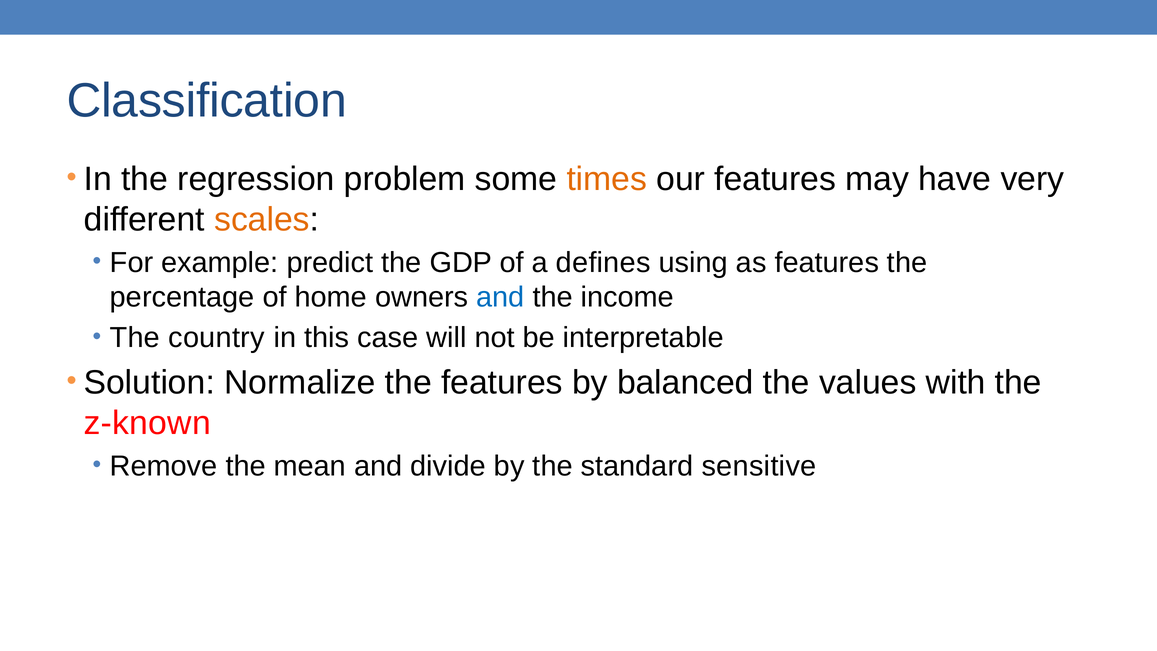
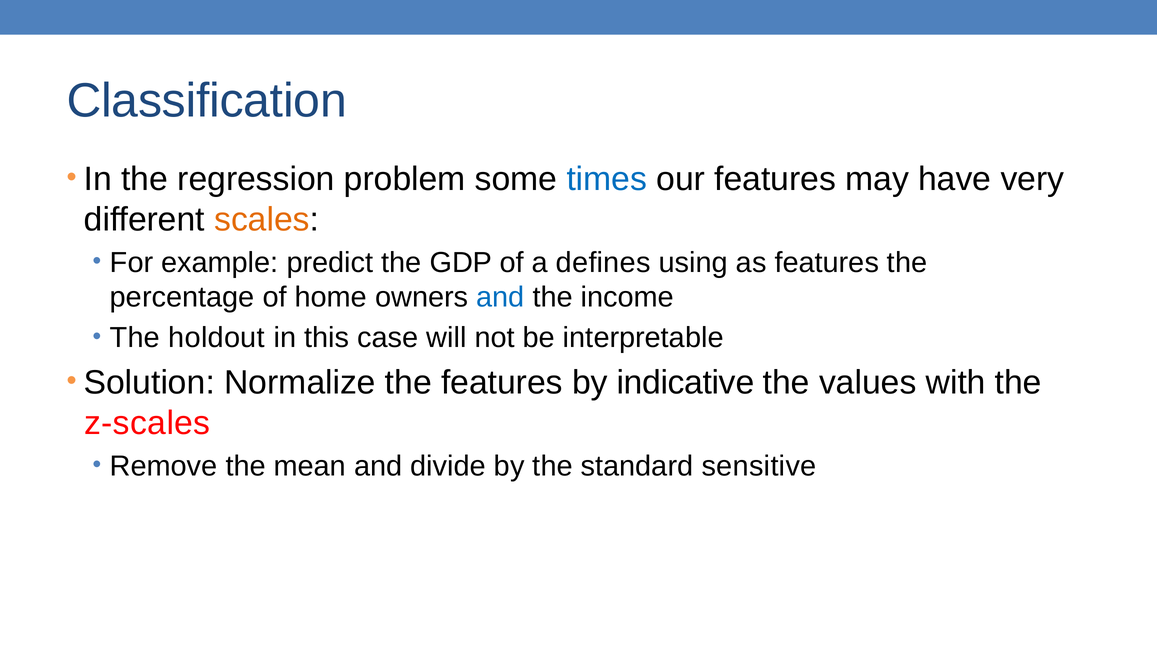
times colour: orange -> blue (607, 179)
country: country -> holdout (217, 338)
balanced: balanced -> indicative (685, 382)
z-known: z-known -> z-scales (147, 423)
